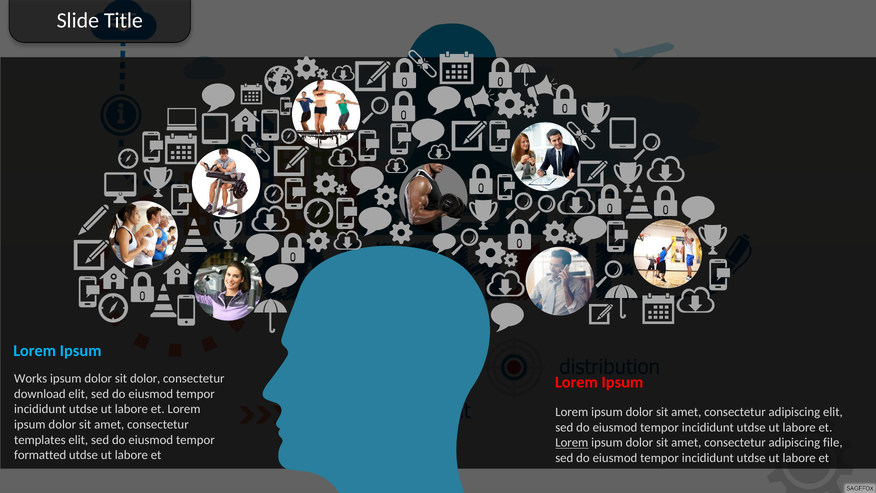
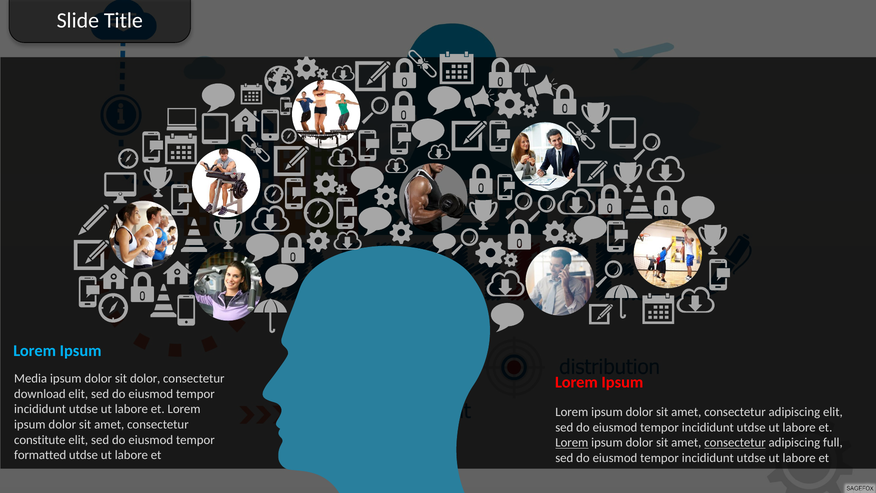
Works: Works -> Media (31, 378)
templates: templates -> constitute (40, 440)
consectetur underline: none -> present (735, 442)
file: file -> full (833, 442)
